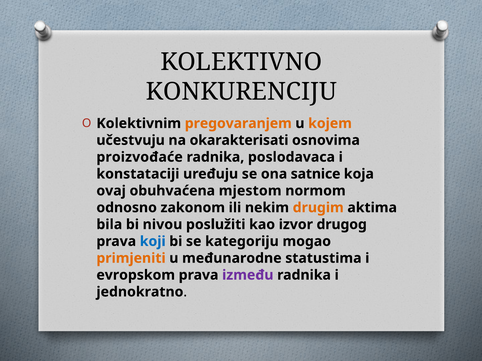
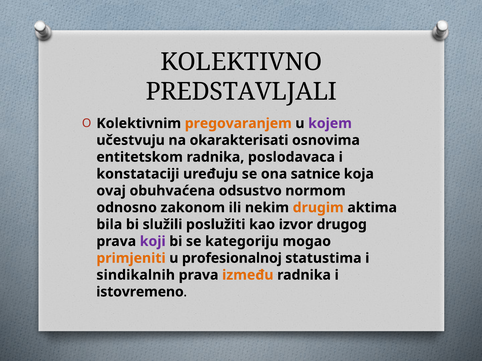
KONKURENCIJU: KONKURENCIJU -> PREDSTAVLJALI (241, 92)
kojem colour: orange -> purple (330, 124)
proizvođaće: proizvođaće -> entitetskom (140, 157)
mjestom: mjestom -> odsustvo (250, 191)
nivou: nivou -> služili (163, 225)
koji colour: blue -> purple (153, 242)
međunarodne: međunarodne -> profesionalnoj (232, 259)
evropskom: evropskom -> sindikalnih (136, 275)
između colour: purple -> orange (248, 275)
jednokratno: jednokratno -> istovremeno (140, 292)
